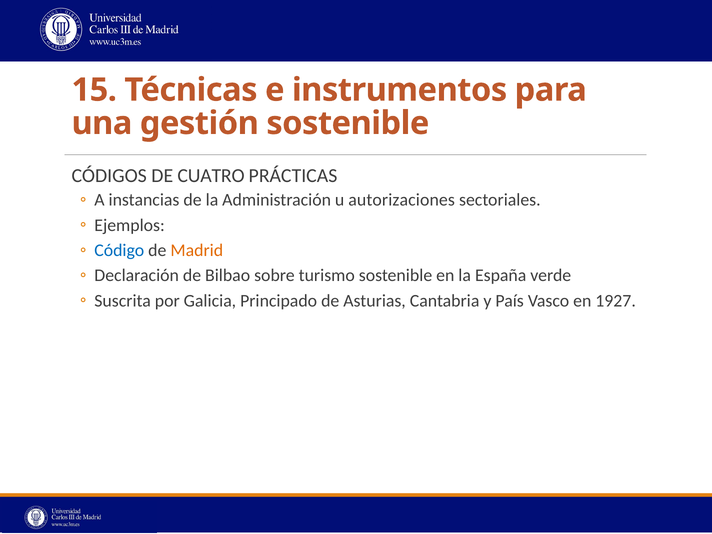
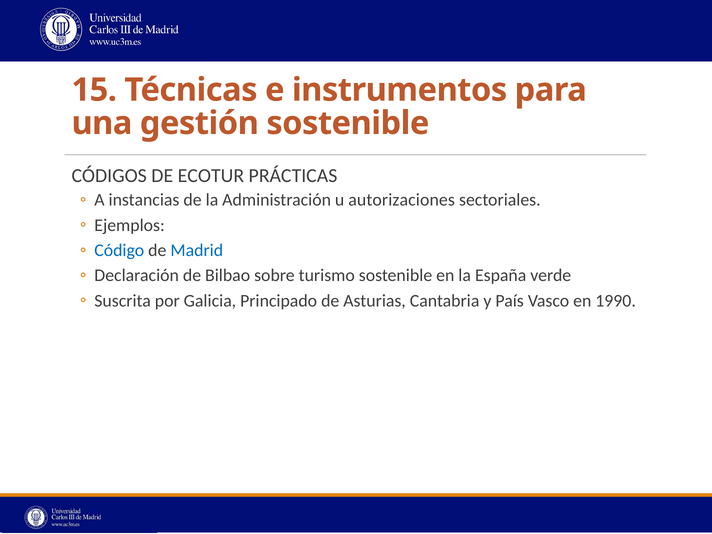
CUATRO: CUATRO -> ECOTUR (211, 176)
Madrid colour: orange -> blue (197, 250)
1927: 1927 -> 1990 (616, 301)
